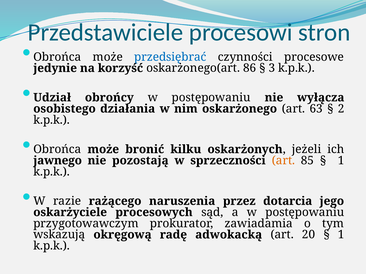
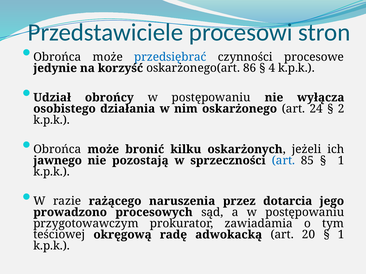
3: 3 -> 4 (272, 68)
63: 63 -> 24 (316, 109)
art colour: orange -> blue (284, 161)
oskarżyciele: oskarżyciele -> prowadzono (70, 213)
wskazują: wskazują -> teściowej (59, 235)
